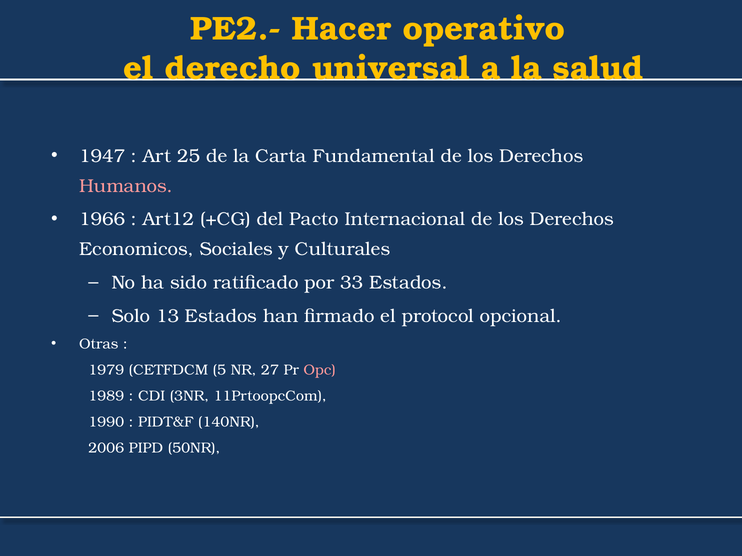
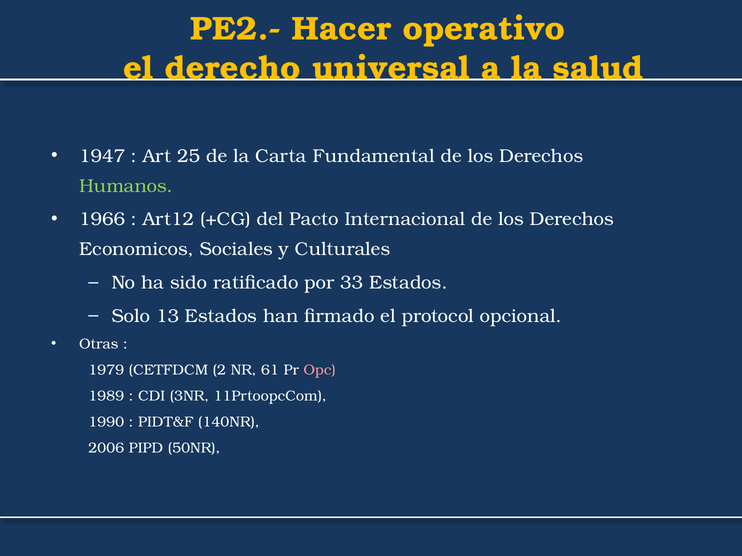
Humanos colour: pink -> light green (126, 186)
5: 5 -> 2 (219, 370)
27: 27 -> 61 (270, 370)
